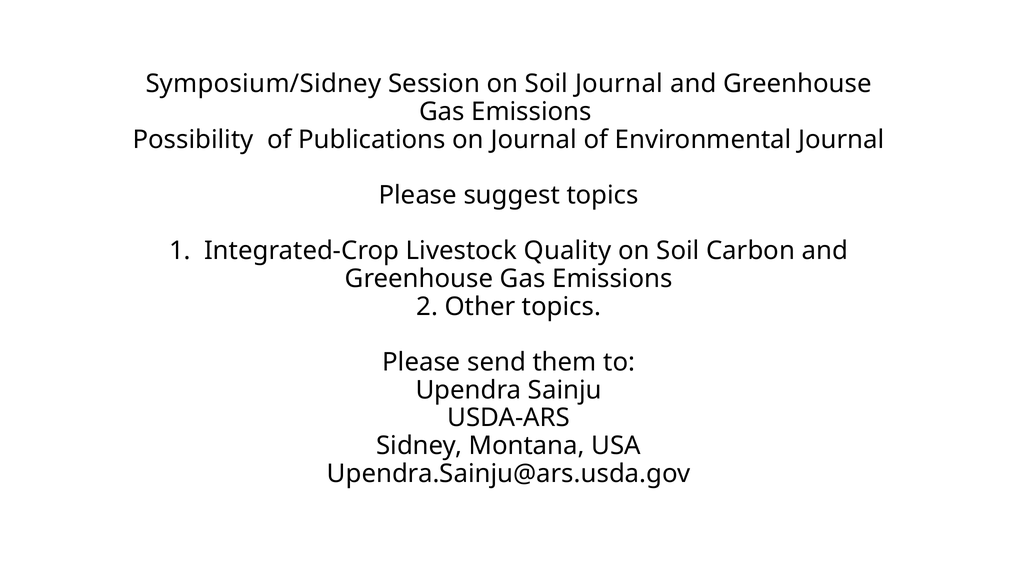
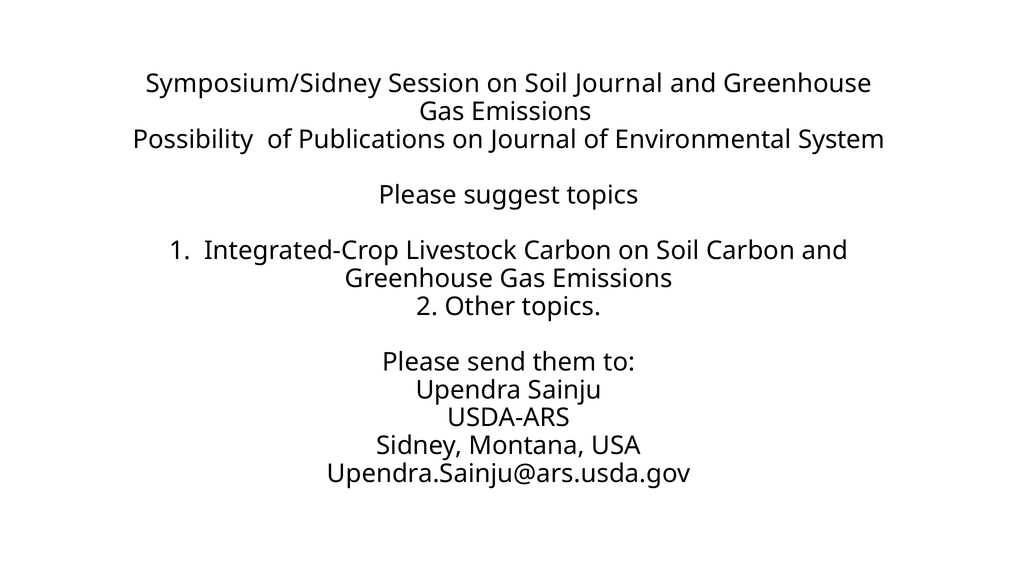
Environmental Journal: Journal -> System (841, 140)
Livestock Quality: Quality -> Carbon (568, 251)
